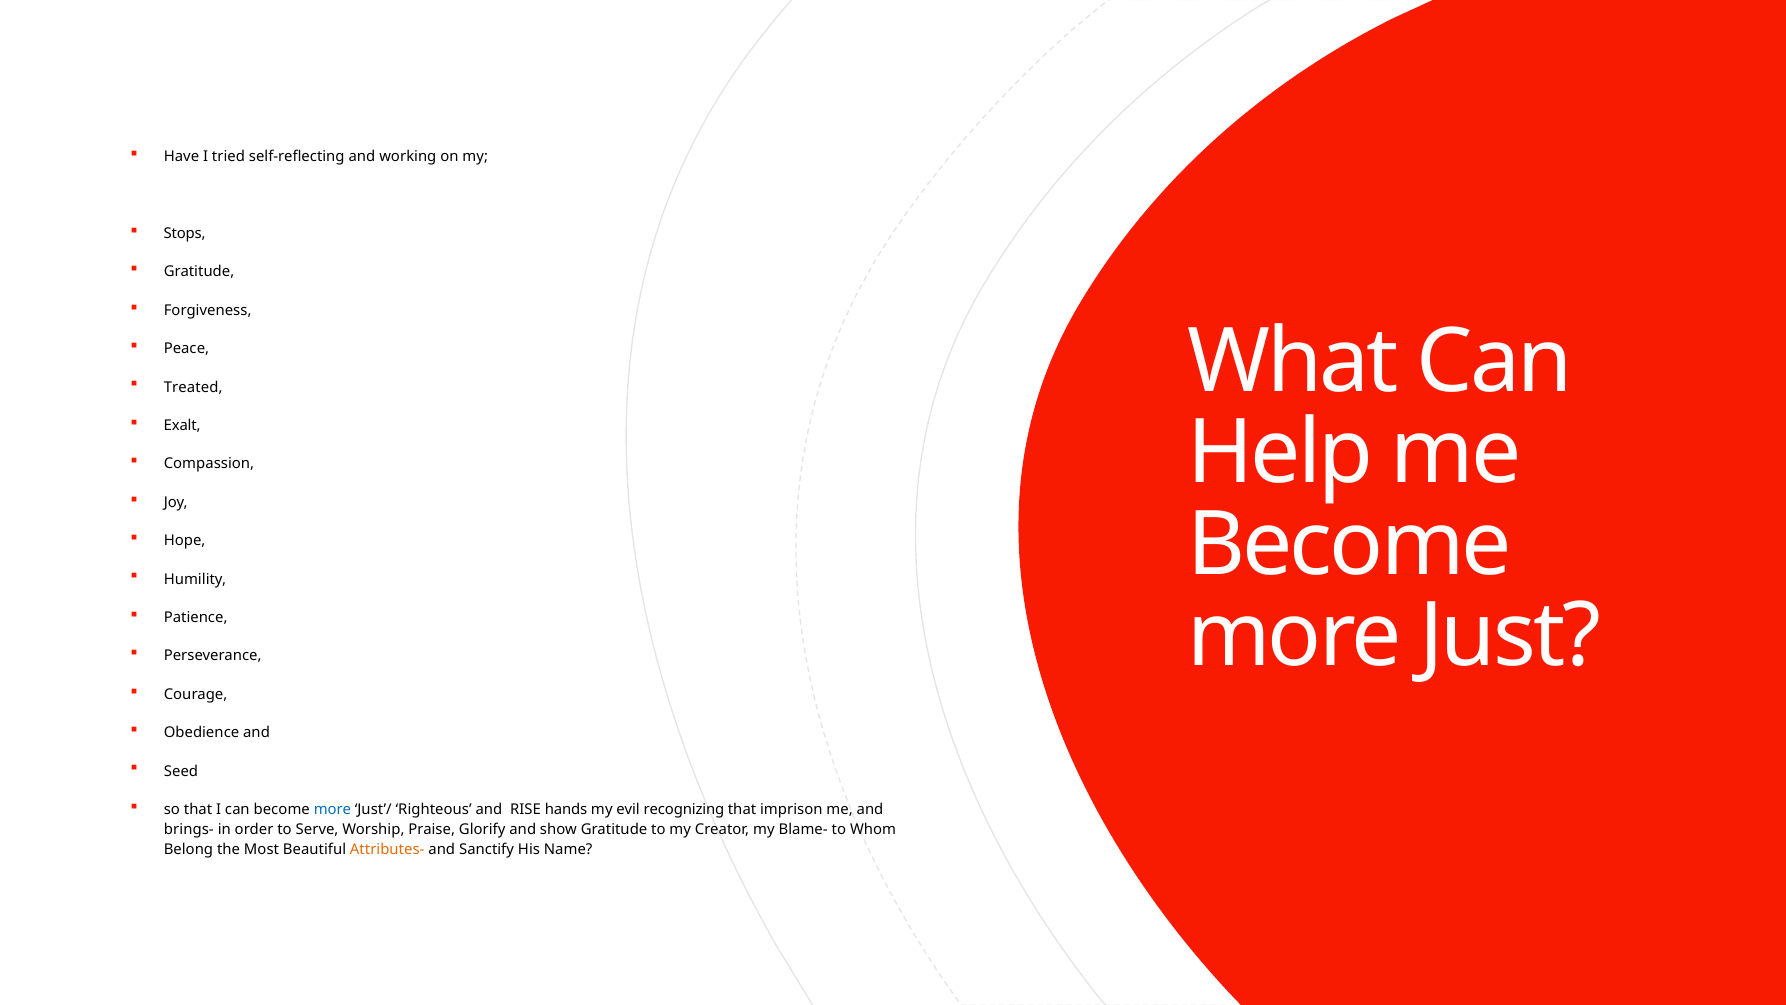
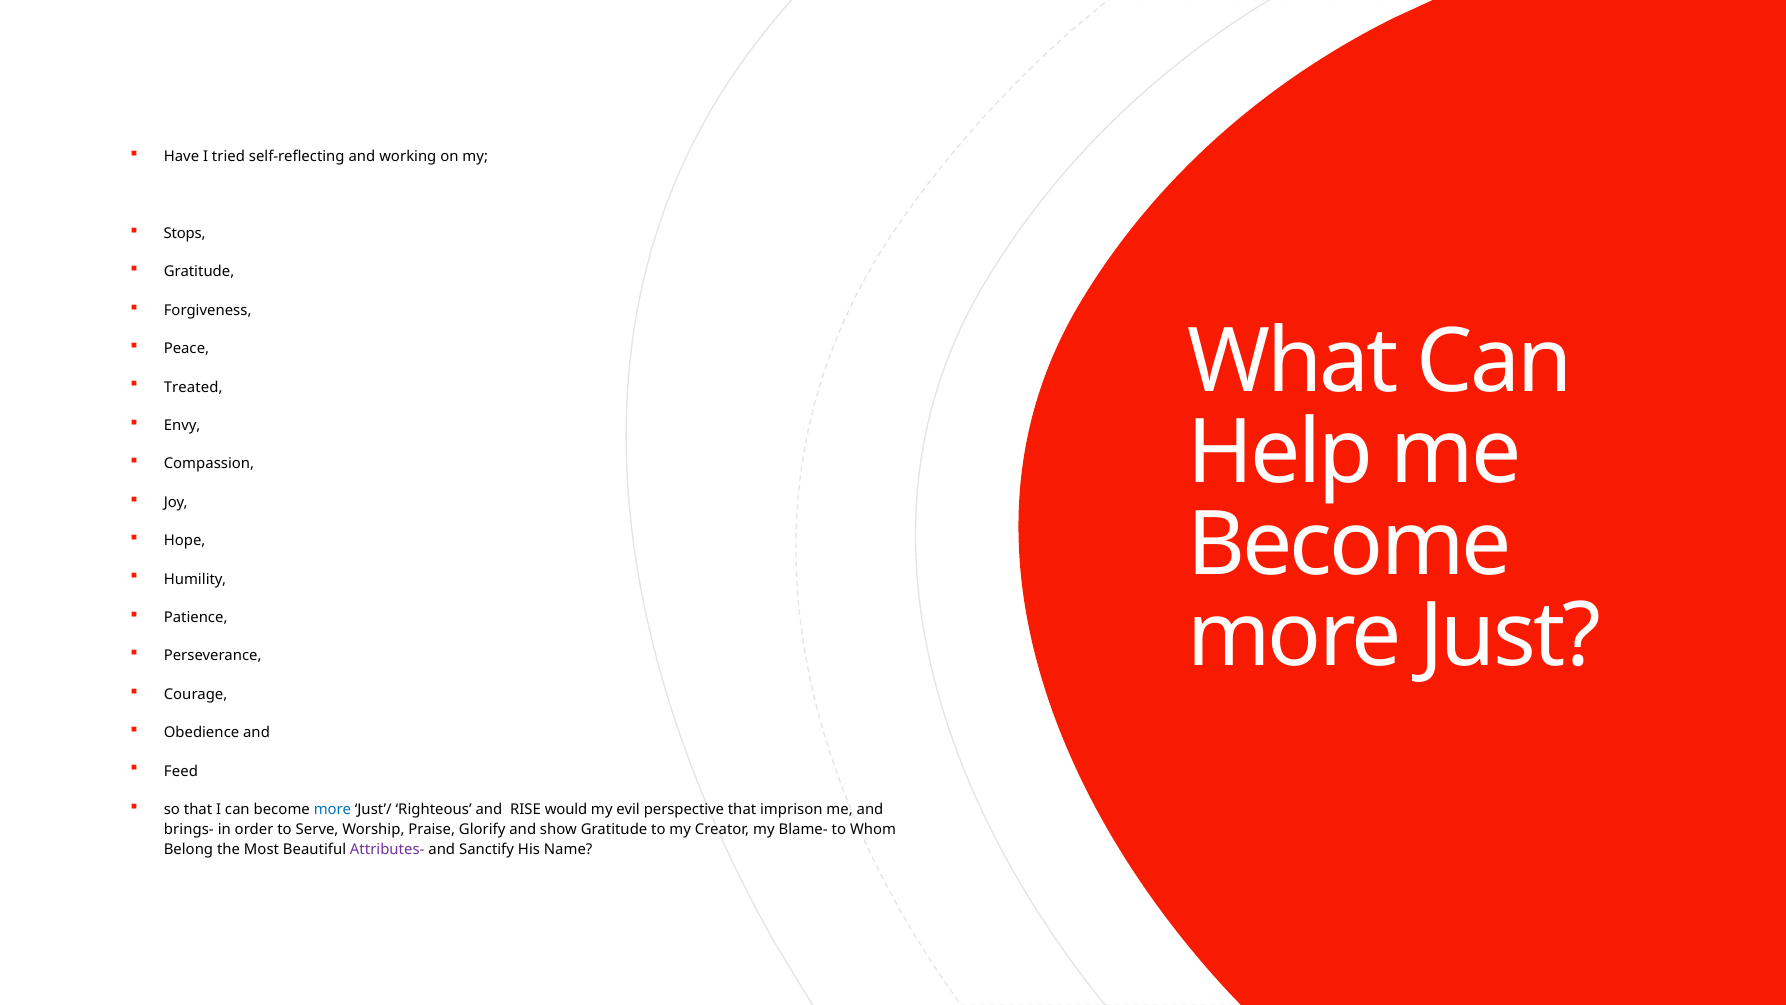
Exalt: Exalt -> Envy (182, 425)
Seed: Seed -> Feed (181, 771)
hands: hands -> would (566, 809)
recognizing: recognizing -> perspective (684, 809)
Attributes- colour: orange -> purple (387, 849)
